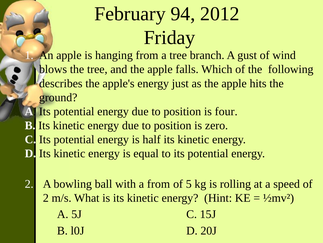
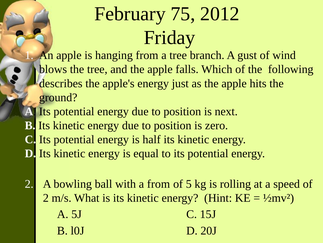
94: 94 -> 75 (183, 14)
four: four -> next (226, 111)
